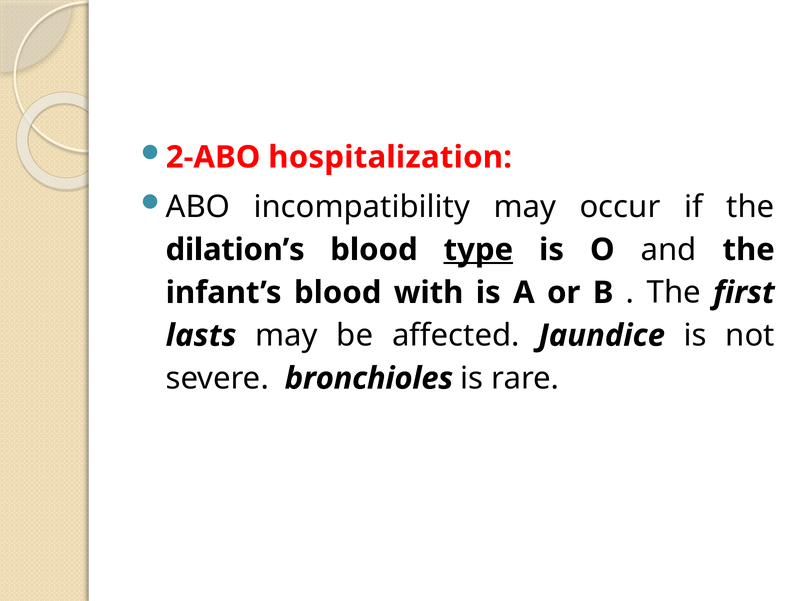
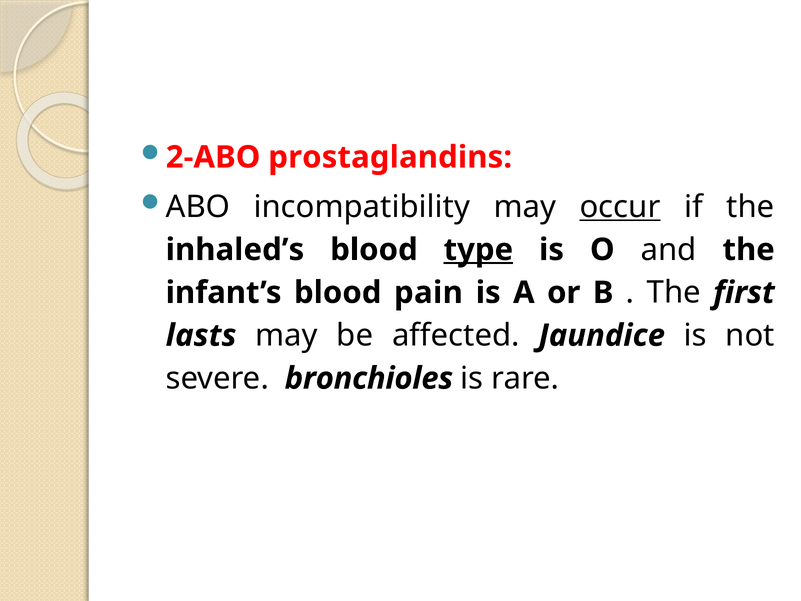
hospitalization: hospitalization -> prostaglandins (390, 157)
occur underline: none -> present (620, 207)
dilation’s: dilation’s -> inhaled’s (235, 250)
with: with -> pain (428, 293)
